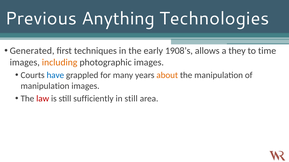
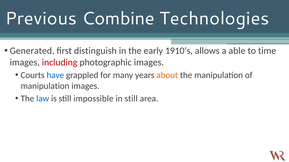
Anything: Anything -> Combine (118, 19)
techniques: techniques -> distinguish (95, 51)
1908’s: 1908’s -> 1910’s (179, 51)
they: they -> able (237, 51)
including colour: orange -> red (60, 63)
law colour: red -> blue (43, 99)
sufficiently: sufficiently -> impossible (93, 99)
